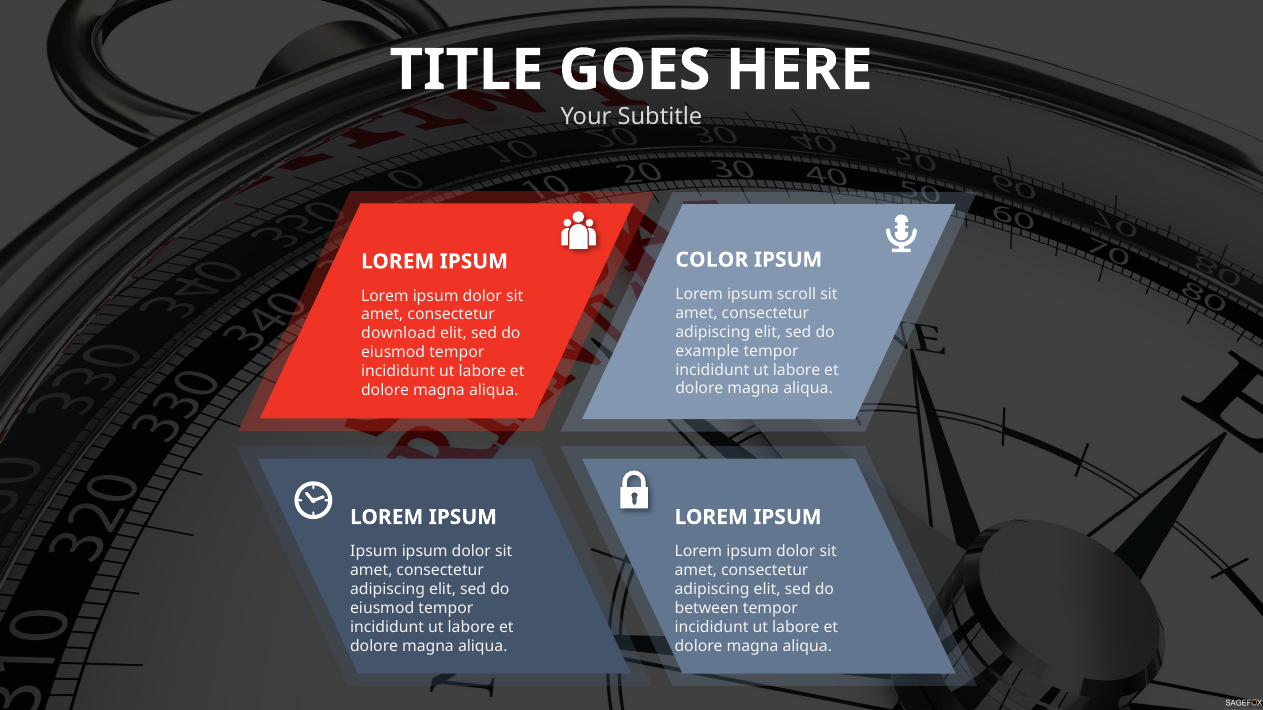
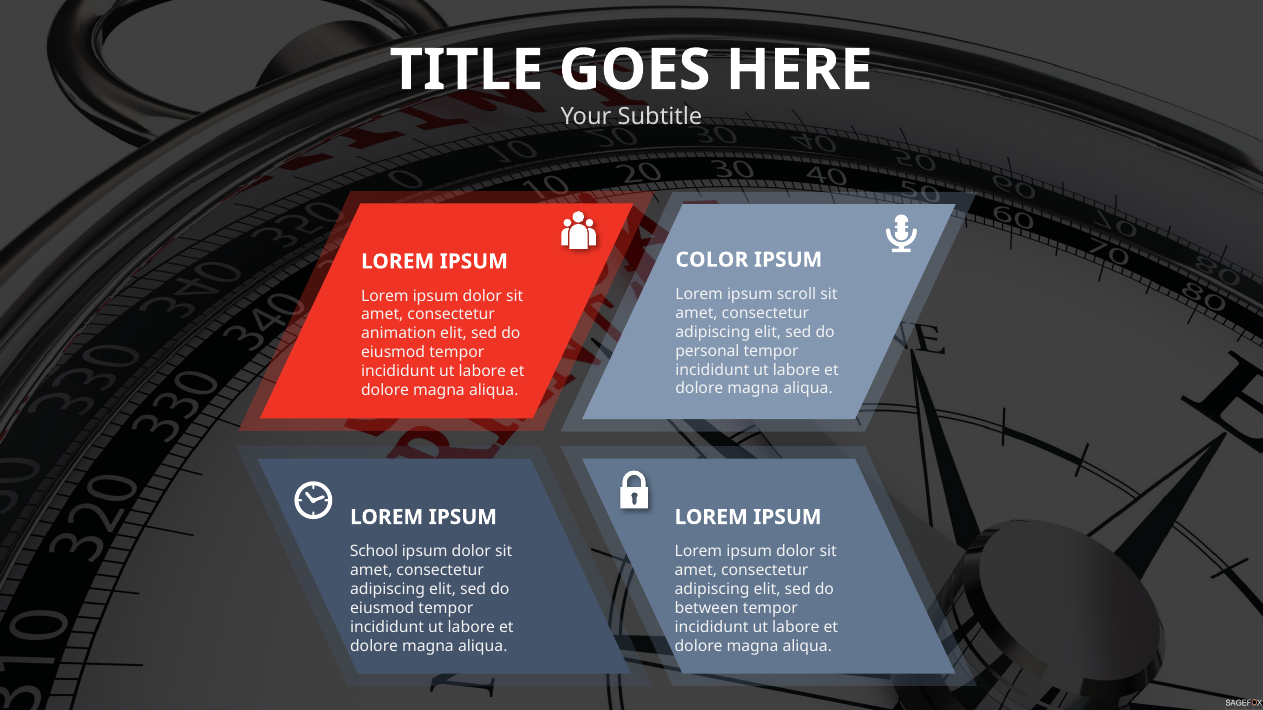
download: download -> animation (399, 334)
example: example -> personal (707, 351)
Ipsum: Ipsum -> School (374, 552)
